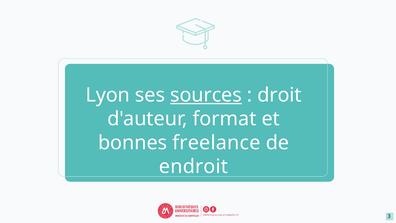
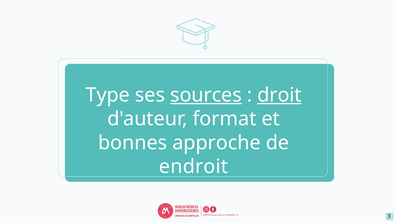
Lyon: Lyon -> Type (108, 95)
droit underline: none -> present (279, 95)
freelance: freelance -> approche (217, 143)
